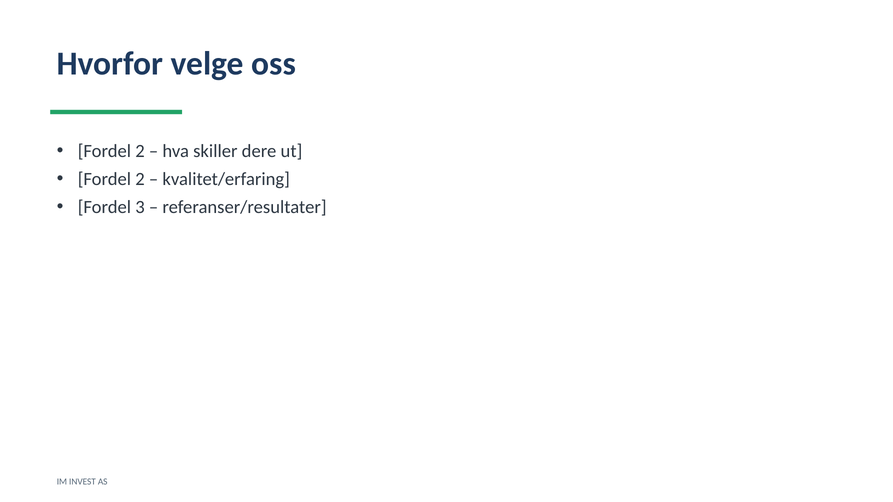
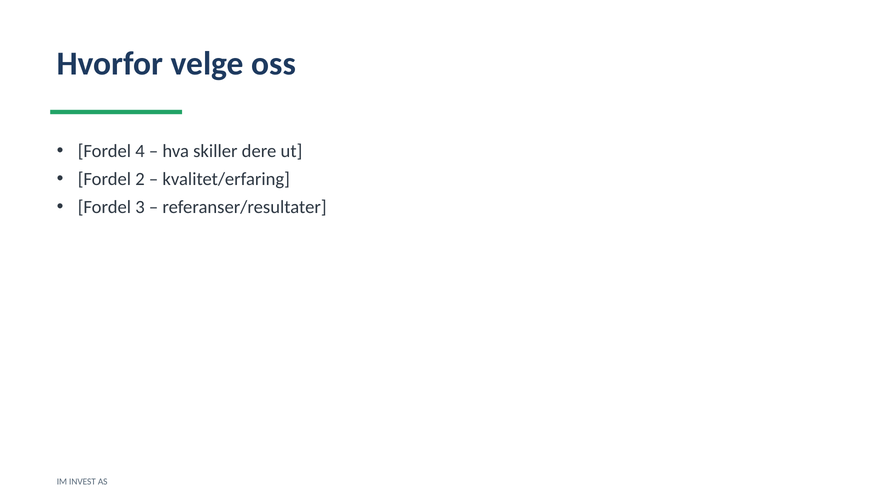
2: 2 -> 4 (140, 151)
